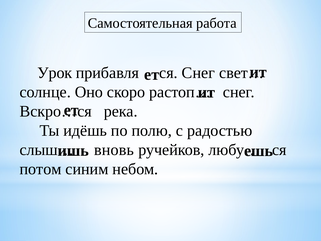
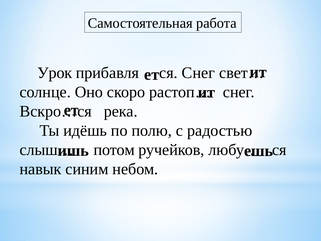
вновь: вновь -> потом (114, 150)
потом: потом -> навык (41, 169)
